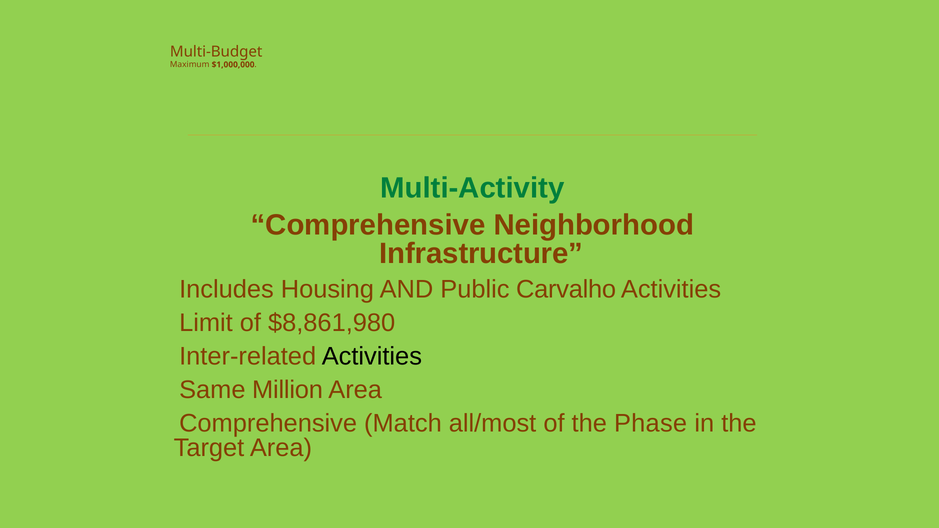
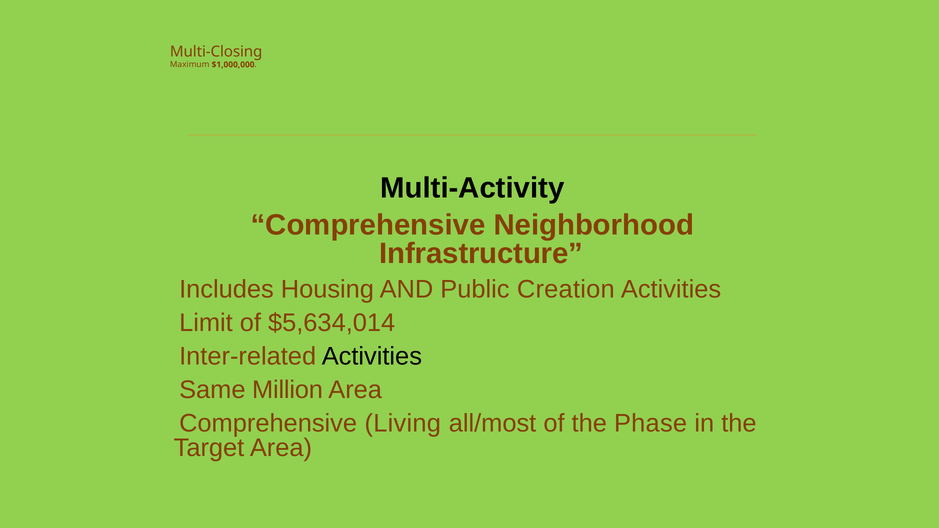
Multi-Budget: Multi-Budget -> Multi-Closing (216, 52)
Multi-Activity colour: green -> black (472, 188)
Carvalho: Carvalho -> Creation (566, 289)
$8,861,980: $8,861,980 -> $5,634,014 (332, 323)
Match: Match -> Living (403, 423)
